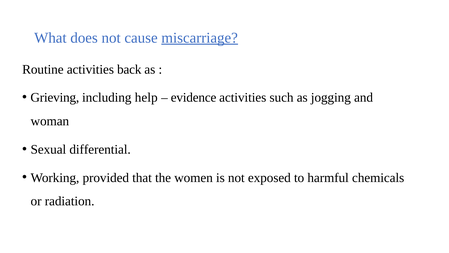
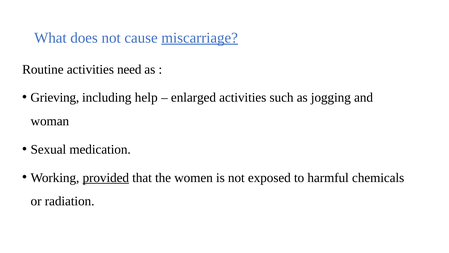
back: back -> need (129, 69)
evidence: evidence -> enlarged (193, 97)
differential: differential -> medication (100, 149)
provided underline: none -> present (106, 177)
